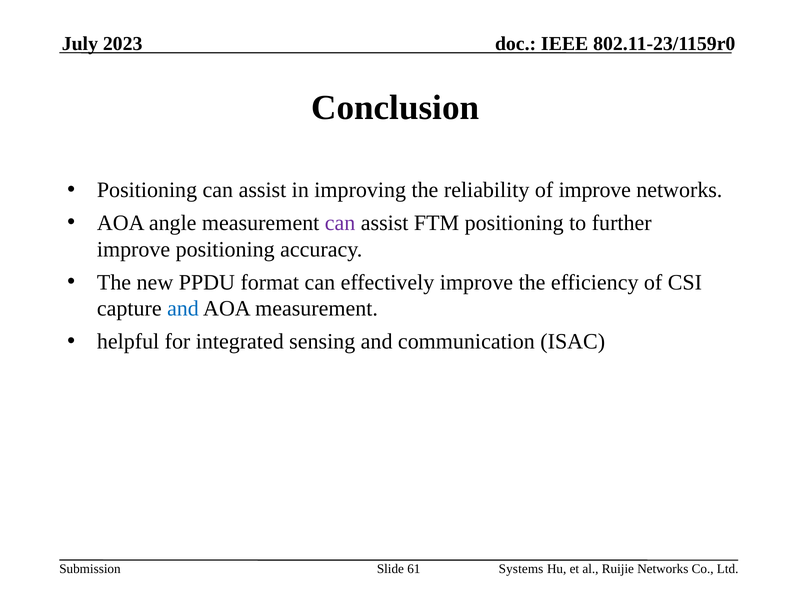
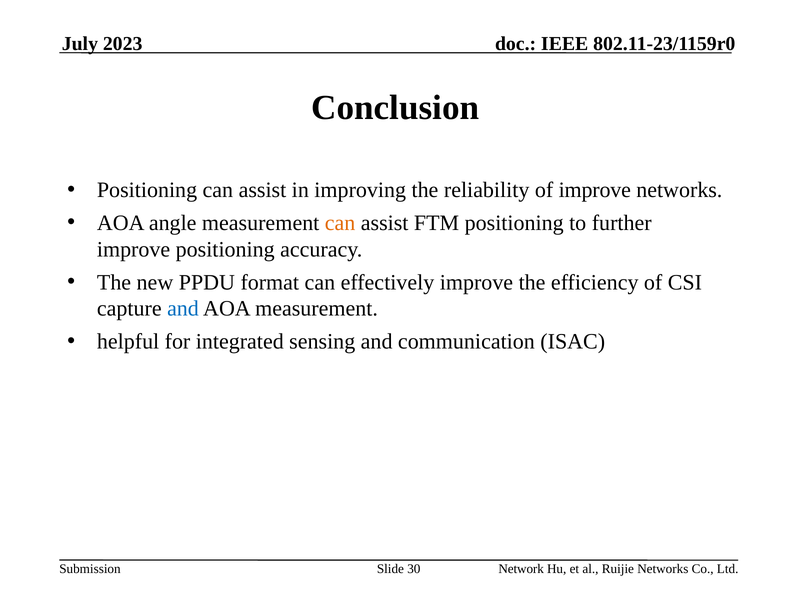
can colour: purple -> orange (340, 223)
61: 61 -> 30 (414, 569)
Systems: Systems -> Network (521, 569)
